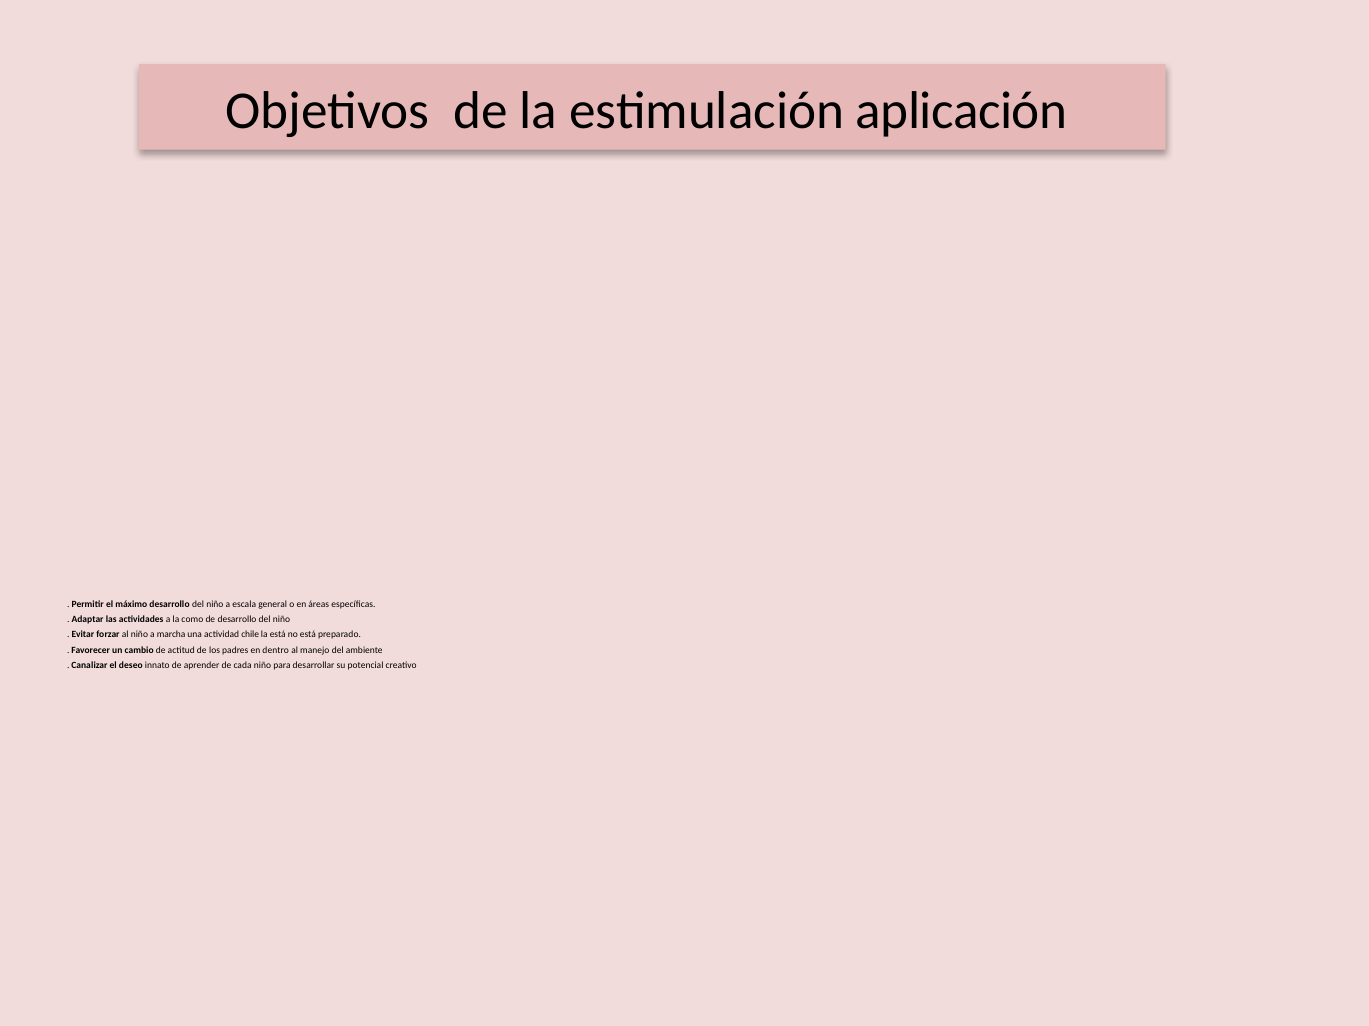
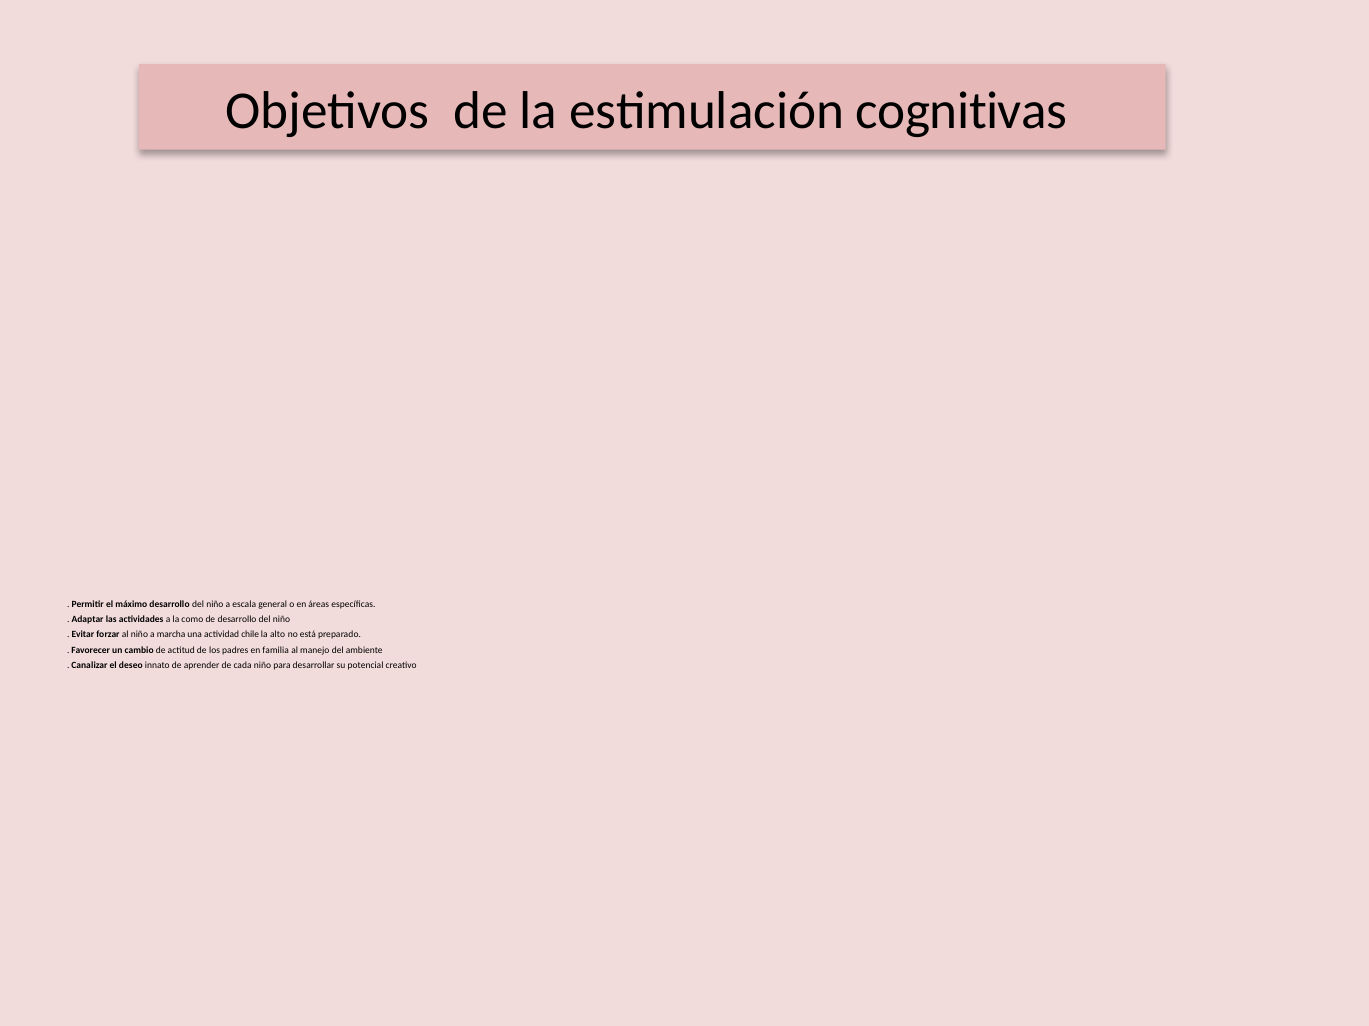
aplicación: aplicación -> cognitivas (962, 111)
la está: está -> alto (278, 635)
dentro: dentro -> familia (276, 651)
